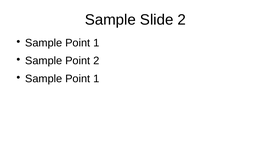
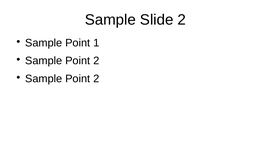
1: 1 -> 2 (96, 79)
